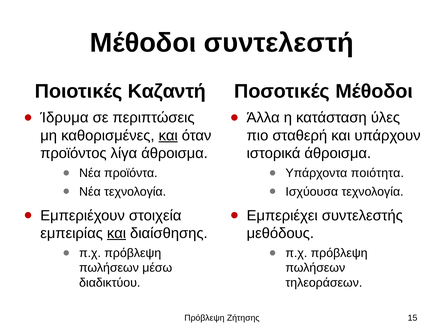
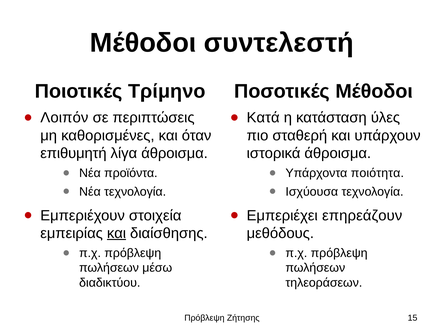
Καζαντή: Καζαντή -> Τρίμηνο (167, 91)
Ίδρυμα: Ίδρυμα -> Λοιπόν (64, 118)
Άλλα: Άλλα -> Κατά (263, 118)
και underline: present -> none (168, 135)
προϊόντος: προϊόντος -> επιθυμητή (73, 153)
συντελεστής: συντελεστής -> επηρεάζουν (362, 215)
